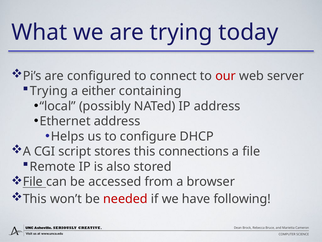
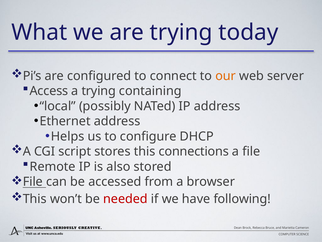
our colour: red -> orange (226, 76)
Trying: Trying -> Access (49, 91)
a either: either -> trying (99, 91)
